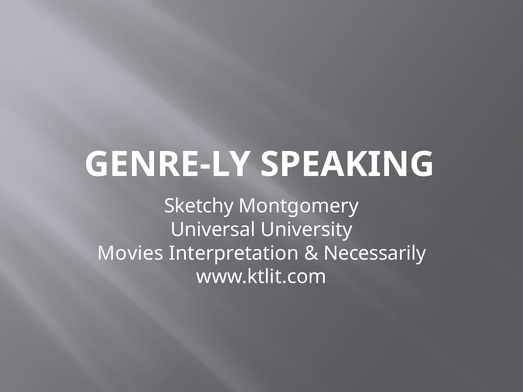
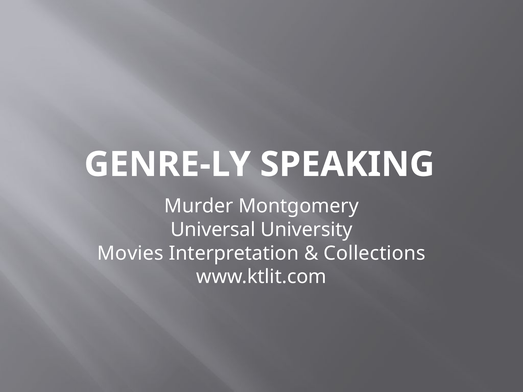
Sketchy: Sketchy -> Murder (199, 206)
Necessarily: Necessarily -> Collections (375, 253)
